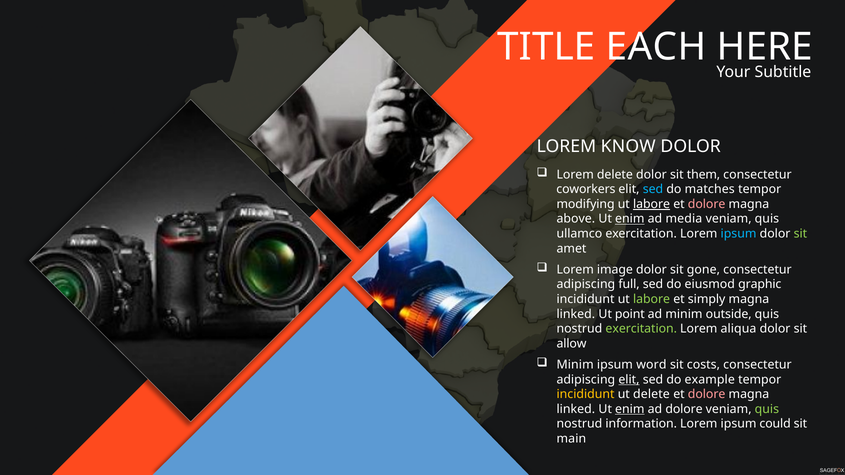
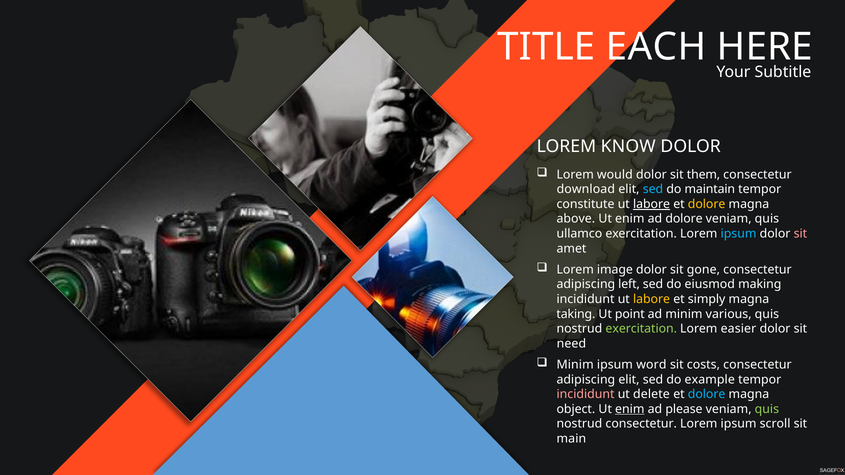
Lorem delete: delete -> would (615, 175)
coworkers: coworkers -> download (586, 189)
matches: matches -> maintain (710, 189)
modifying: modifying -> constitute (586, 204)
dolore colour: pink -> yellow (707, 204)
enim underline: present -> none (630, 219)
ad media: media -> dolore (684, 219)
sit colour: light green -> pink (800, 234)
full: full -> left (629, 285)
graphic: graphic -> making (760, 285)
labore colour: light green -> yellow (652, 299)
linked: linked -> taking (576, 314)
outside: outside -> various (729, 314)
aliqua: aliqua -> easier (738, 329)
allow: allow -> need (571, 344)
elit underline: present -> none (629, 380)
incididunt colour: yellow -> pink (586, 394)
dolore colour: pink -> light blue (707, 394)
linked: linked -> object (576, 409)
ad dolore: dolore -> please (684, 409)
nostrud information: information -> consectetur (641, 424)
could: could -> scroll (775, 424)
